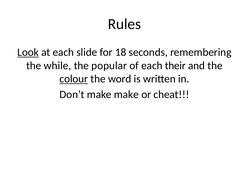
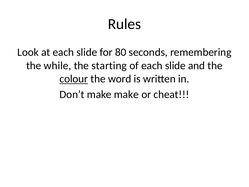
Look underline: present -> none (28, 52)
18: 18 -> 80 (121, 52)
popular: popular -> starting (109, 66)
of each their: their -> slide (175, 66)
